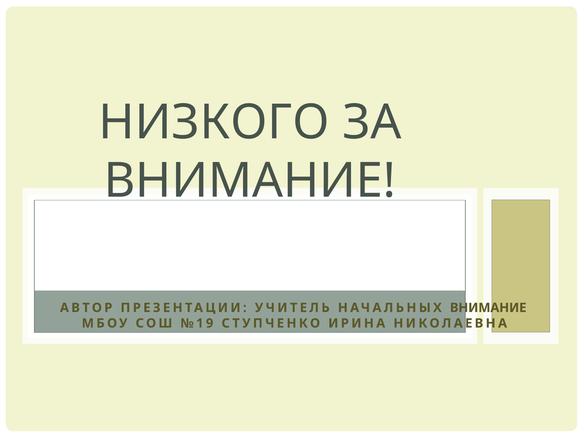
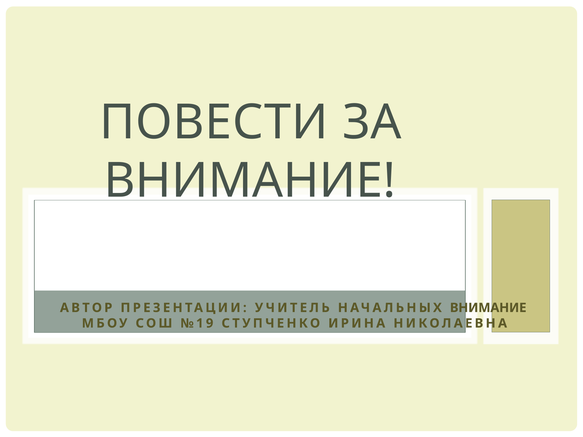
НИЗКОГО: НИЗКОГО -> ПОВЕСТИ (214, 122)
